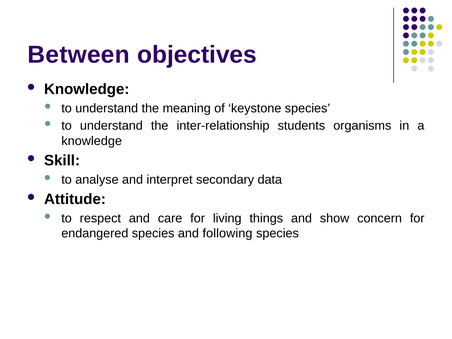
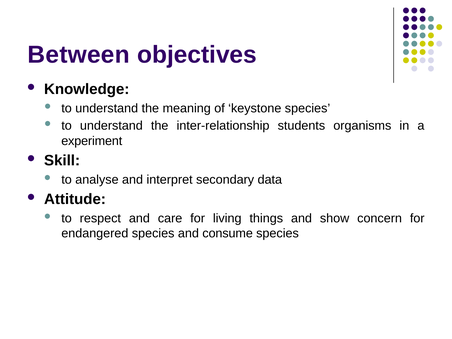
knowledge: knowledge -> experiment (92, 141)
following: following -> consume (228, 233)
